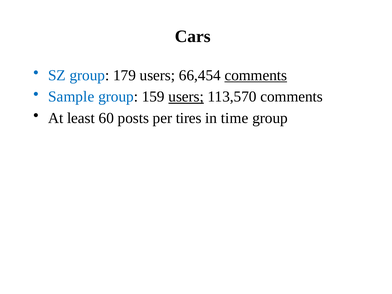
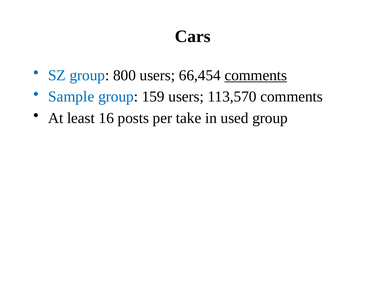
179: 179 -> 800 (124, 75)
users underline: present -> none (186, 97)
60: 60 -> 16 (106, 118)
tires: tires -> take (189, 118)
time: time -> used (235, 118)
